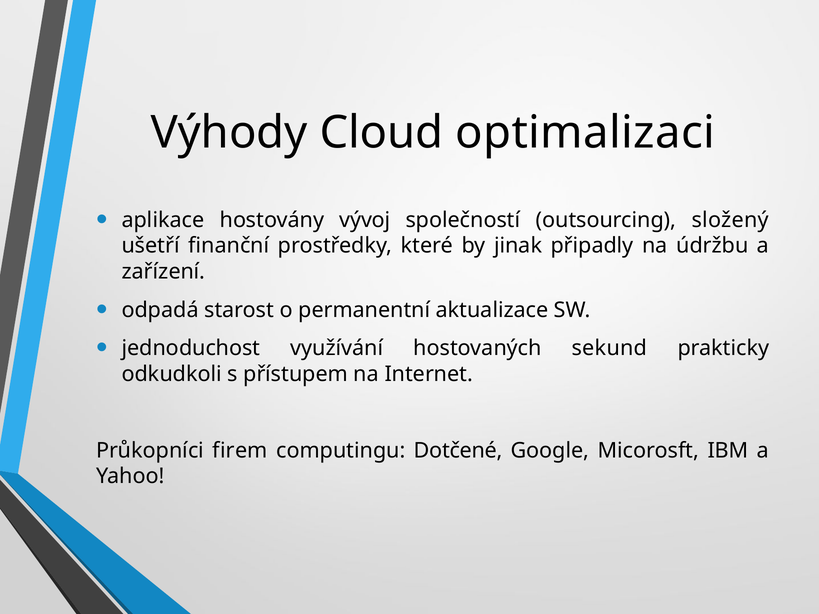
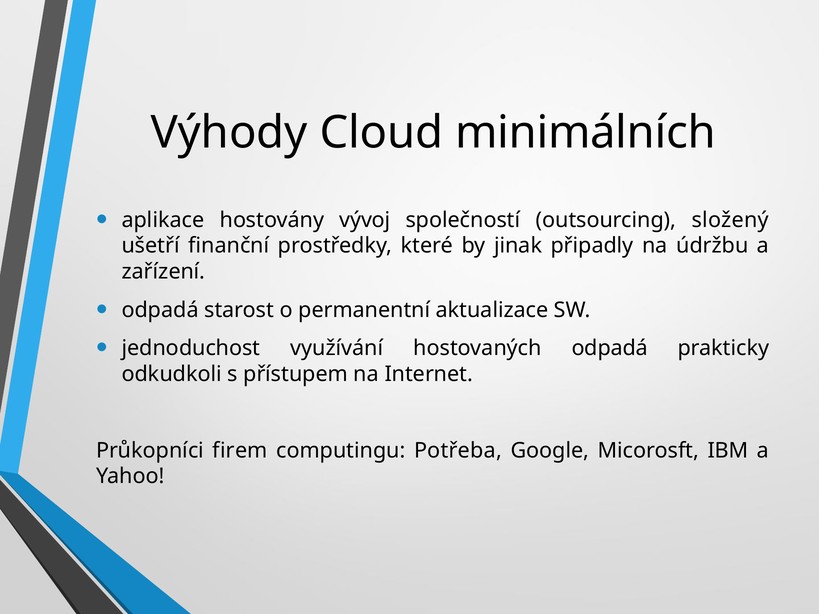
optimalizaci: optimalizaci -> minimálních (585, 133)
hostovaných sekund: sekund -> odpadá (610, 348)
Dotčené: Dotčené -> Potřeba (458, 451)
